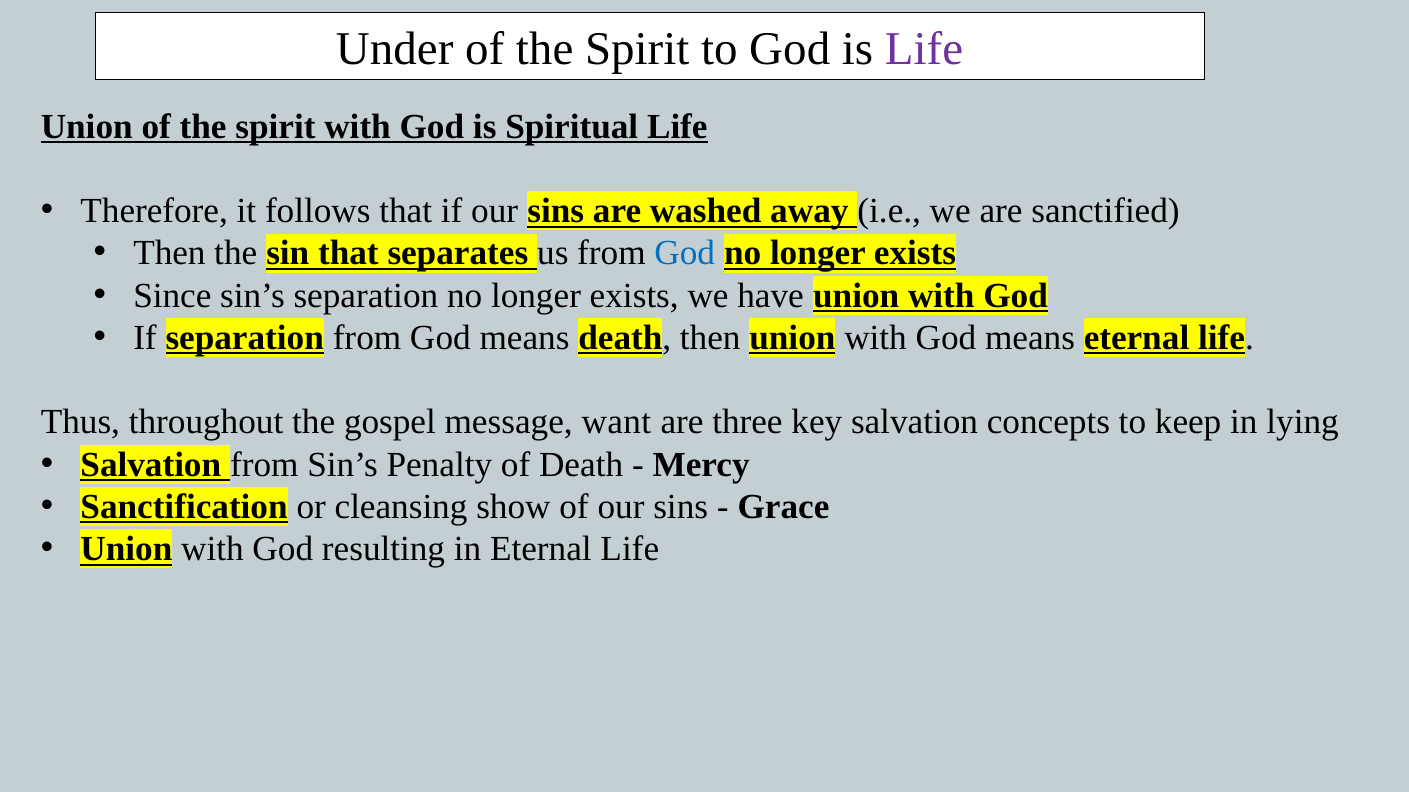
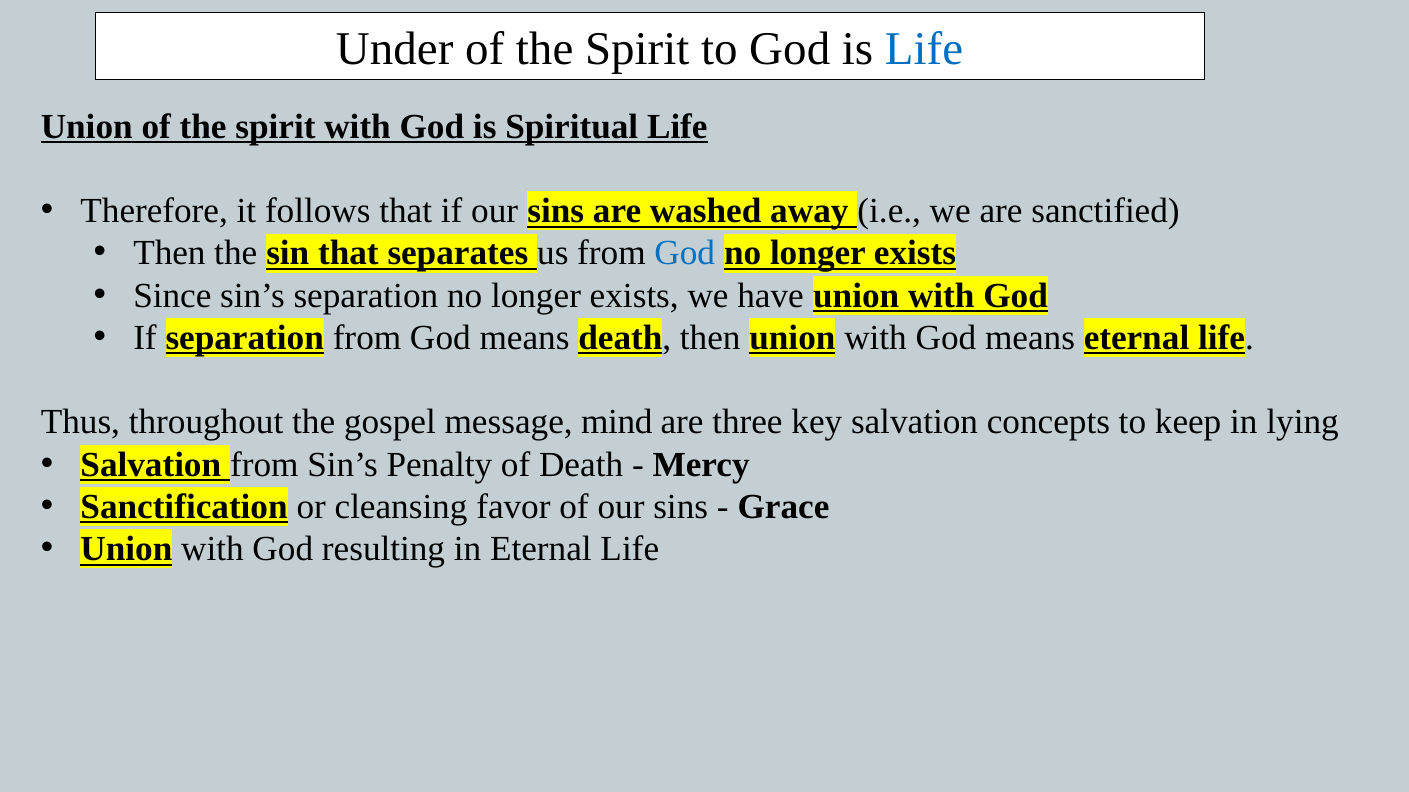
Life colour: purple -> blue (924, 49)
want: want -> mind (617, 423)
show: show -> favor (513, 507)
